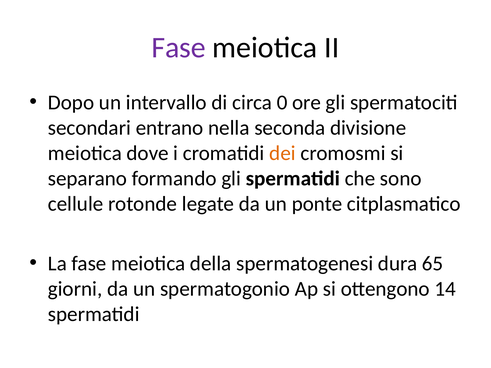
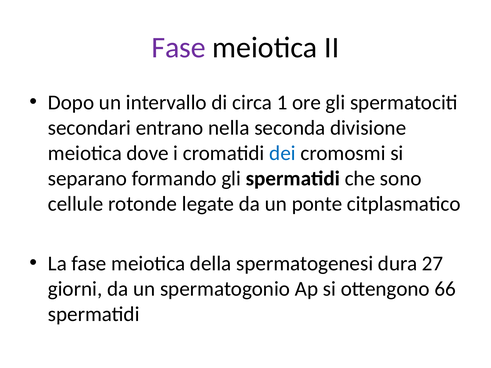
0: 0 -> 1 (282, 103)
dei colour: orange -> blue (283, 153)
65: 65 -> 27 (433, 264)
14: 14 -> 66 (445, 289)
